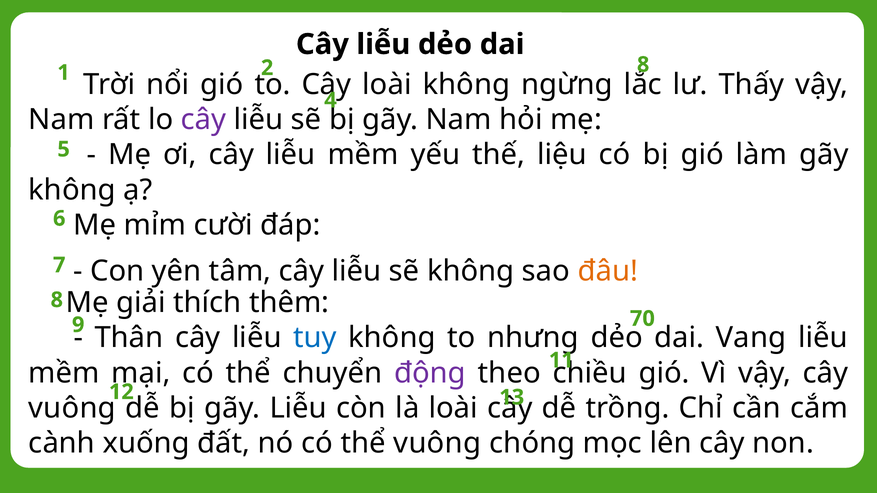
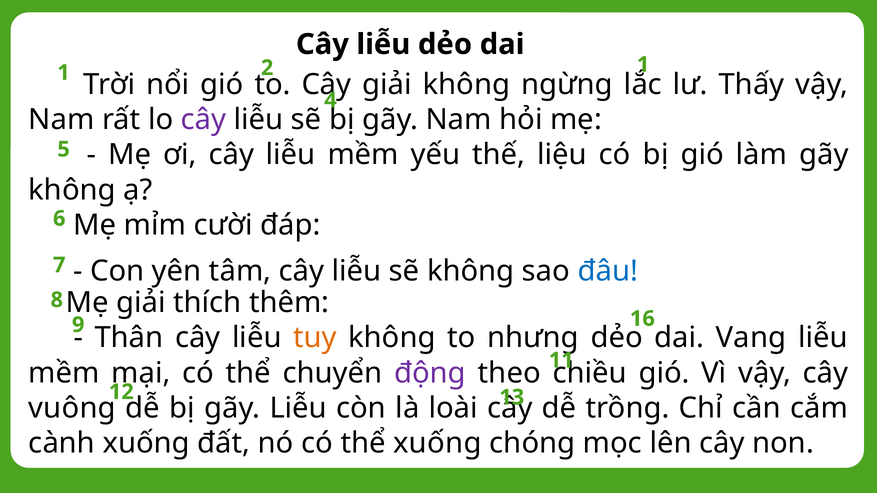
1 8: 8 -> 1 (643, 65)
loài: loài -> giải (387, 85)
đâu colour: orange -> blue (608, 271)
70: 70 -> 16 (642, 319)
tuy colour: blue -> orange (315, 338)
thể vuông: vuông -> xuống (437, 443)
